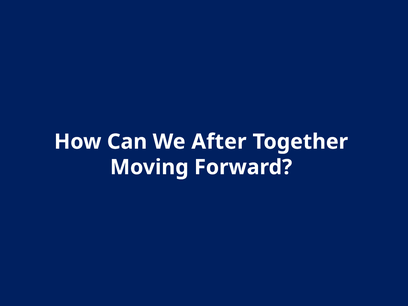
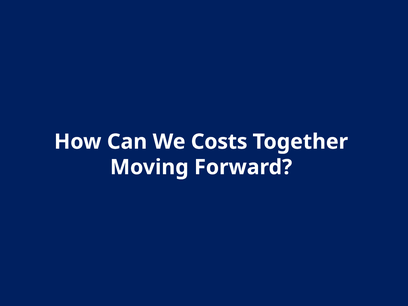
After: After -> Costs (219, 142)
